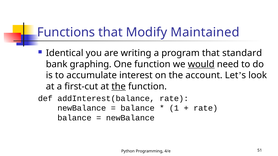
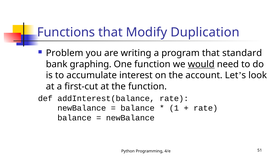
Maintained: Maintained -> Duplication (205, 32)
Identical: Identical -> Problem (65, 53)
the underline: present -> none (119, 87)
